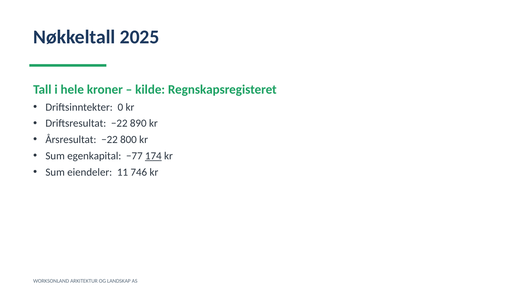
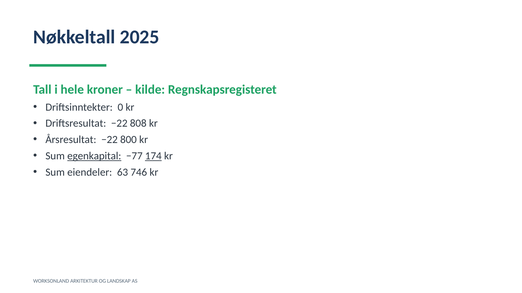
890: 890 -> 808 (138, 124)
egenkapital underline: none -> present (94, 156)
11: 11 -> 63 (123, 173)
